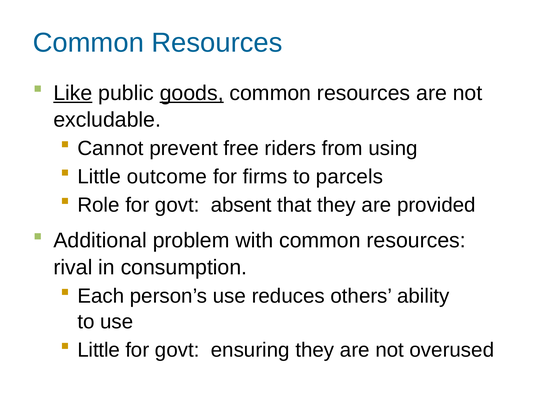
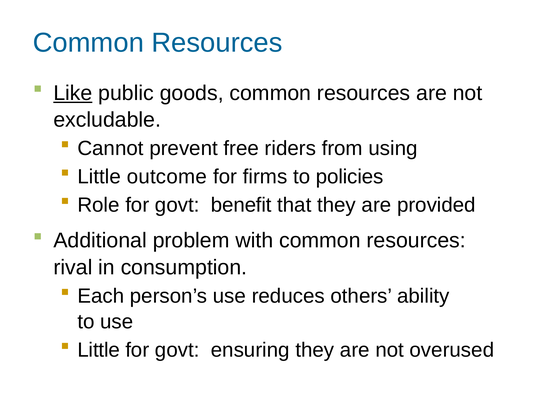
goods underline: present -> none (192, 93)
parcels: parcels -> policies (350, 177)
absent: absent -> benefit (241, 205)
